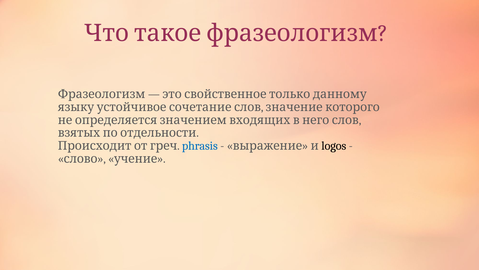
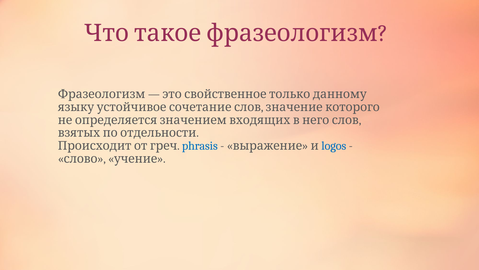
logos colour: black -> blue (334, 146)
